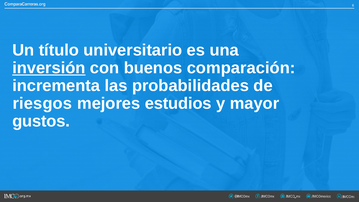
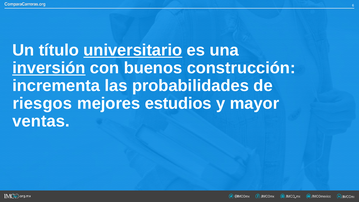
universitario underline: none -> present (133, 50)
comparación: comparación -> construcción (241, 68)
gustos: gustos -> ventas (41, 121)
